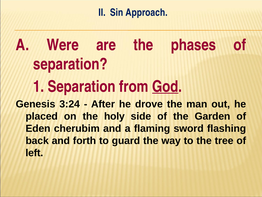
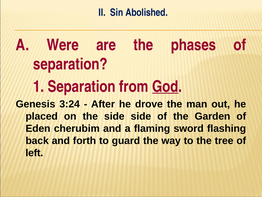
Approach: Approach -> Abolished (147, 12)
the holy: holy -> side (114, 116)
